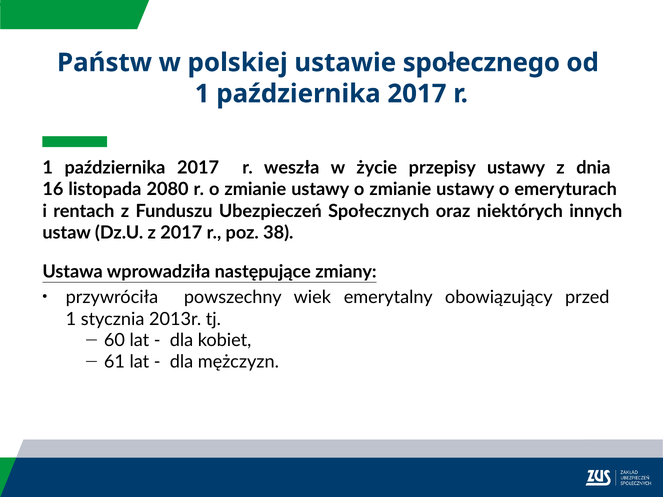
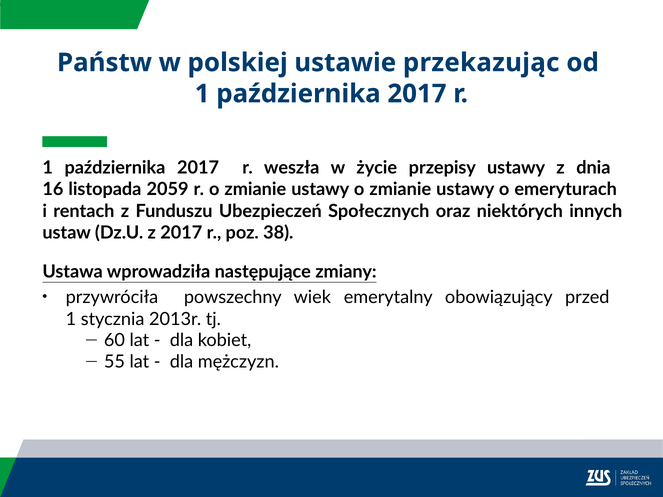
społecznego: społecznego -> przekazując (481, 63)
2080: 2080 -> 2059 (168, 189)
61: 61 -> 55 (114, 362)
